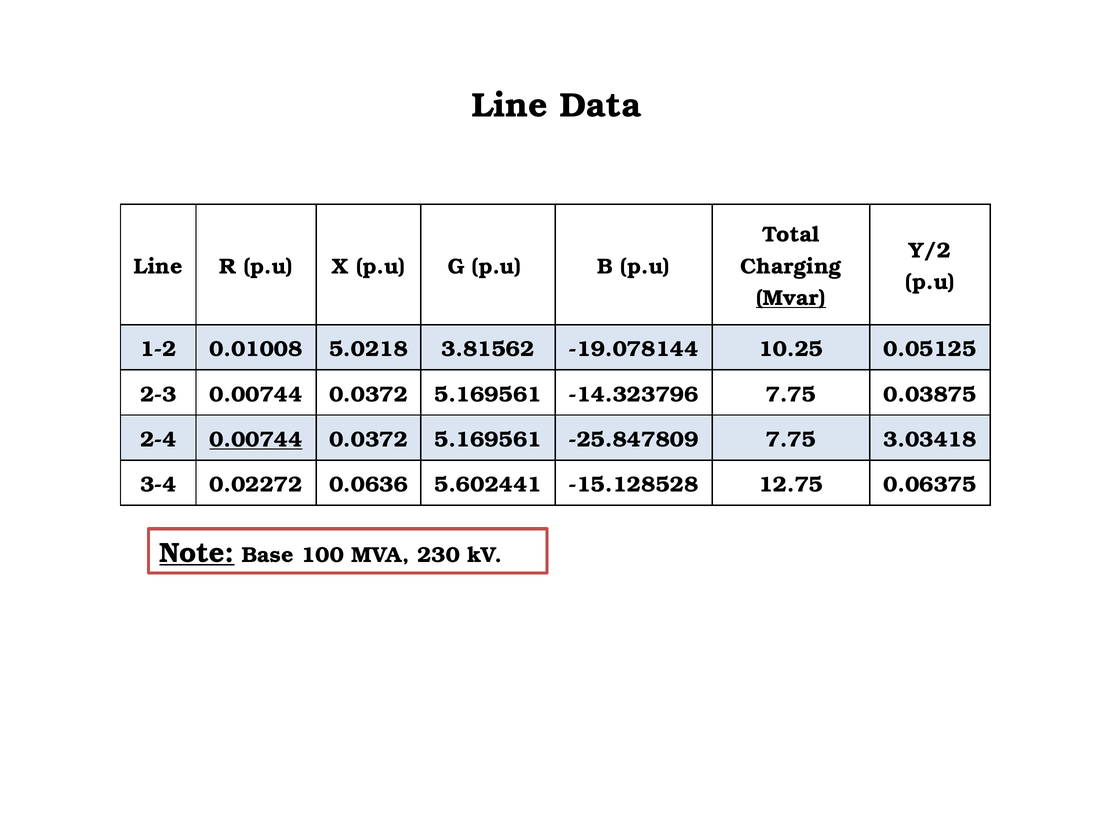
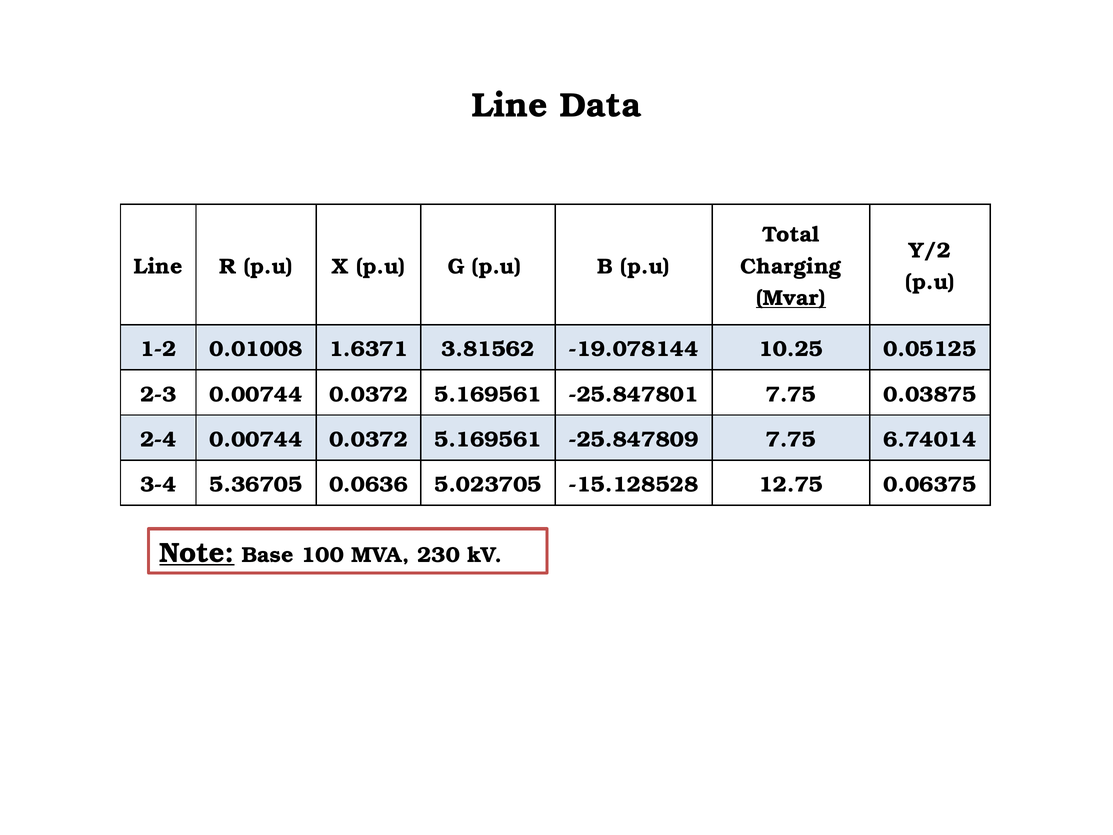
5.0218: 5.0218 -> 1.6371 (369, 349)
-14.323796: -14.323796 -> -25.847801 (634, 394)
0.00744 underline: present -> none (256, 440)
3.03418: 3.03418 -> 6.74014 (930, 440)
0.02272: 0.02272 -> 5.36705 (256, 485)
5.602441: 5.602441 -> 5.023705 (488, 485)
